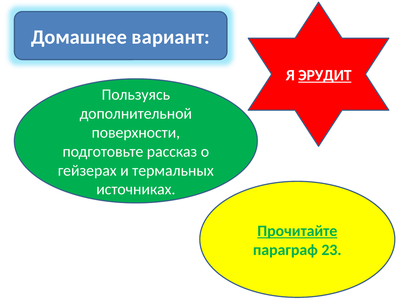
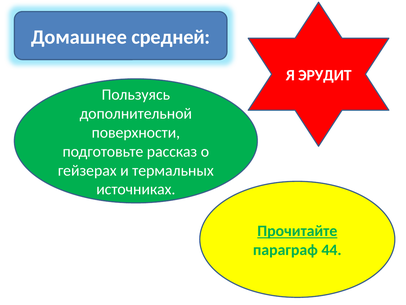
вариант: вариант -> средней (171, 37)
ЭРУДИТ underline: present -> none (325, 75)
23: 23 -> 44 (332, 250)
